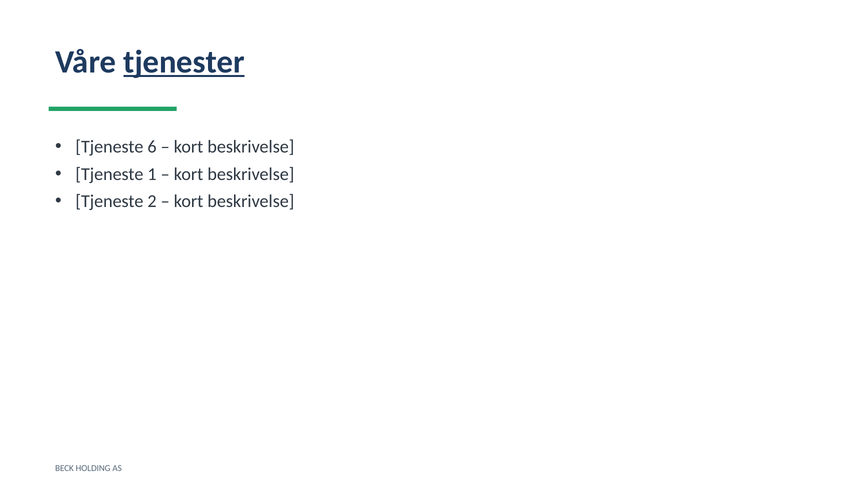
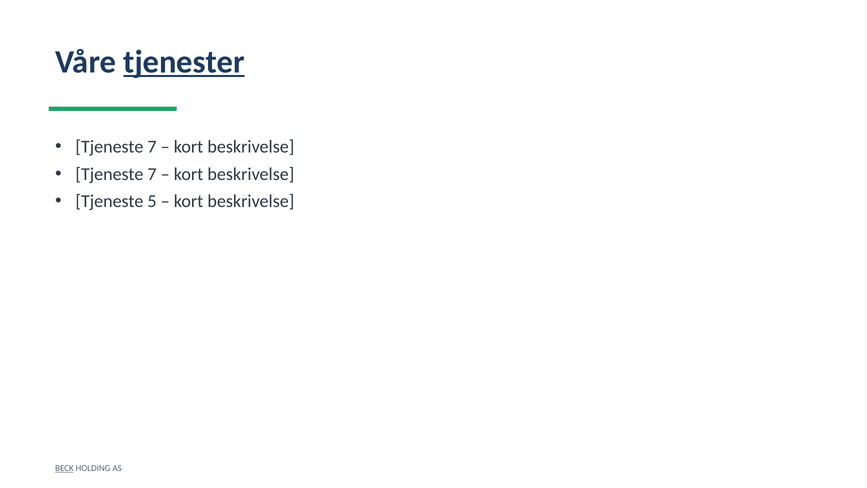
6: 6 -> 7 (152, 147)
1: 1 -> 7 (152, 174)
2: 2 -> 5 (152, 201)
BECK underline: none -> present (64, 468)
